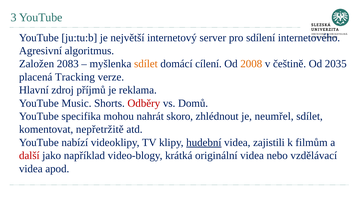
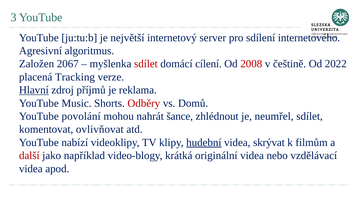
2083: 2083 -> 2067 (68, 64)
sdílet colour: orange -> red (146, 64)
2008 colour: orange -> red (251, 64)
2035: 2035 -> 2022 (336, 64)
Hlavní underline: none -> present (34, 90)
specifika: specifika -> povolání (81, 116)
skoro: skoro -> šance (180, 116)
nepřetržitě: nepřetržitě -> ovlivňovat (100, 130)
zajistili: zajistili -> skrývat (269, 143)
